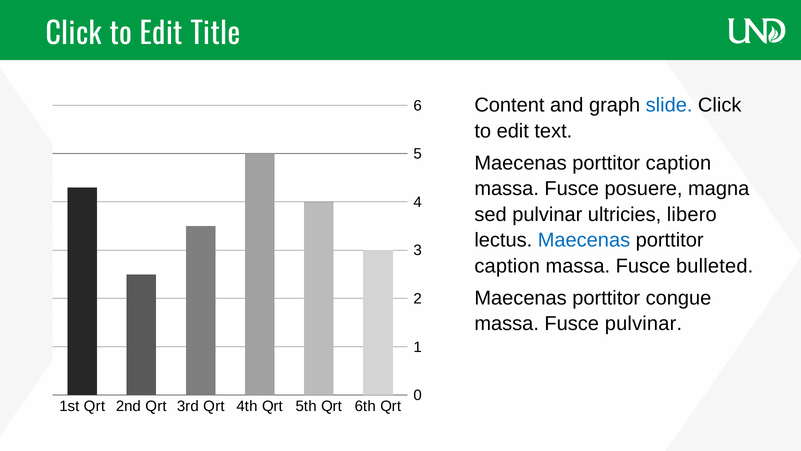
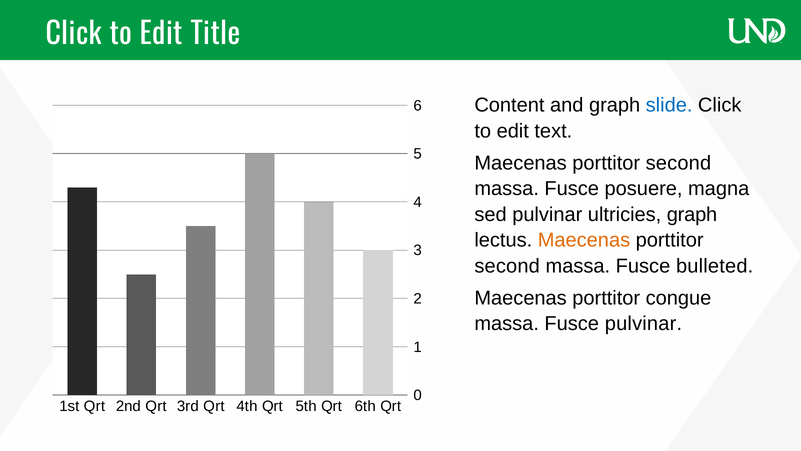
caption: caption -> second (678, 163)
ultricies libero: libero -> graph (692, 214)
Maecenas colour: blue -> orange (584, 240)
caption: caption -> second (507, 266)
